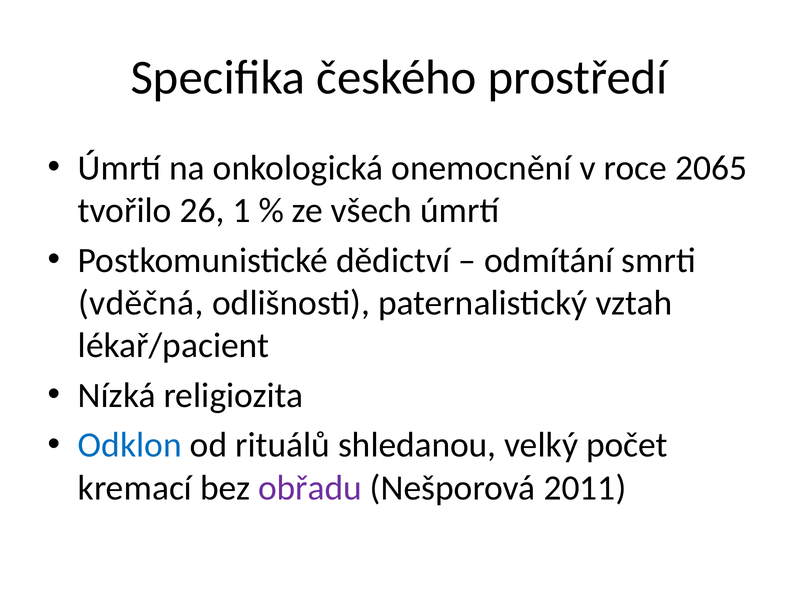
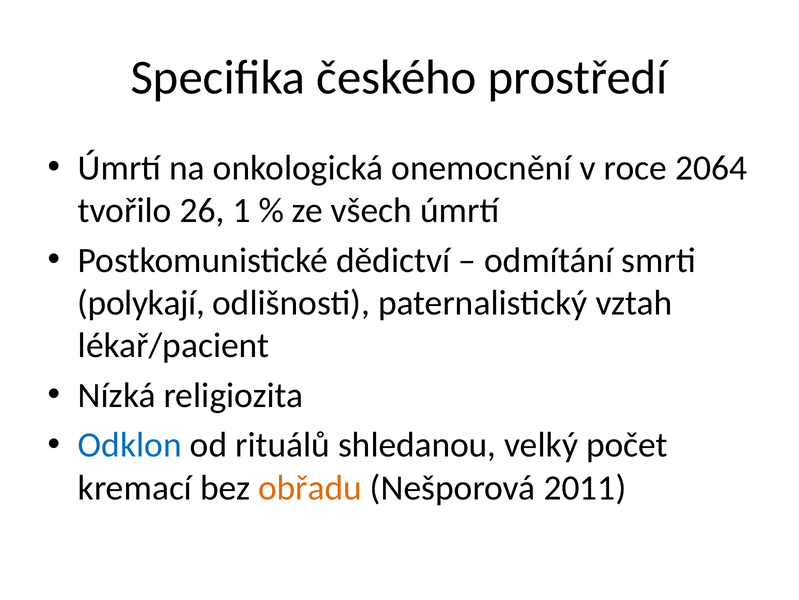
2065: 2065 -> 2064 (711, 168)
vděčná: vděčná -> polykají (141, 303)
obřadu colour: purple -> orange (310, 487)
